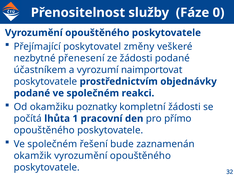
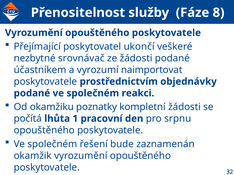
0: 0 -> 8 (219, 13)
změny: změny -> ukončí (139, 47)
přenesení: přenesení -> srovnávač (81, 58)
přímo: přímo -> srpnu (178, 119)
